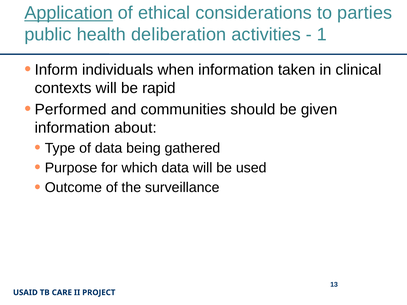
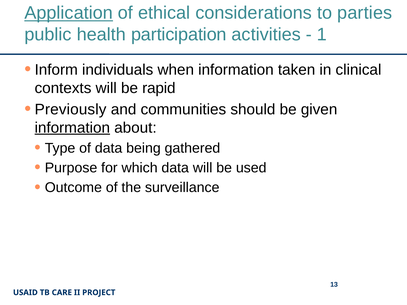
deliberation: deliberation -> participation (179, 35)
Performed: Performed -> Previously (71, 109)
information underline: none -> present (72, 128)
